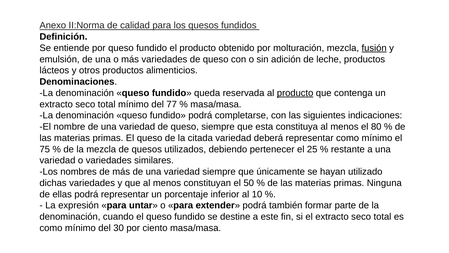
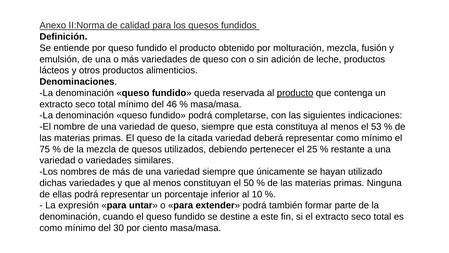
fusión underline: present -> none (374, 48)
77: 77 -> 46 (172, 104)
80: 80 -> 53 (376, 127)
